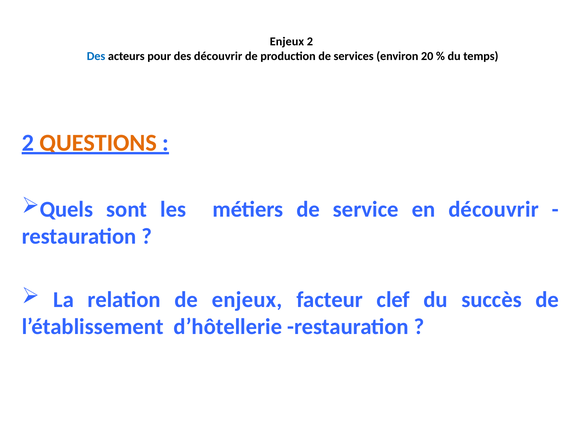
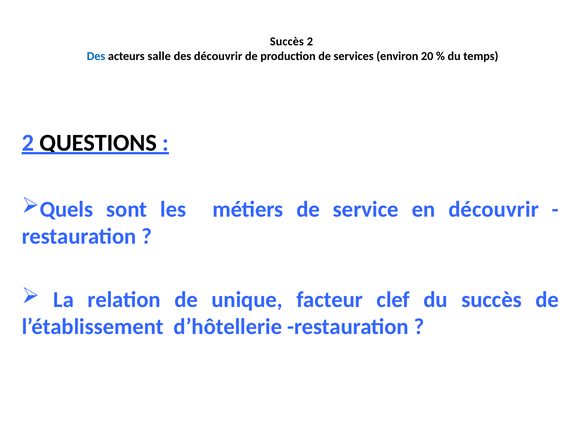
Enjeux: Enjeux -> Succès (287, 42)
pour: pour -> salle (159, 56)
QUESTIONS colour: orange -> black (98, 143)
de enjeux: enjeux -> unique (247, 299)
